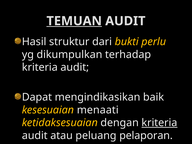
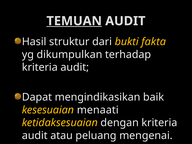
perlu: perlu -> fakta (154, 42)
kriteria underline: present -> none (159, 123)
pelaporan: pelaporan -> mengenai (146, 136)
